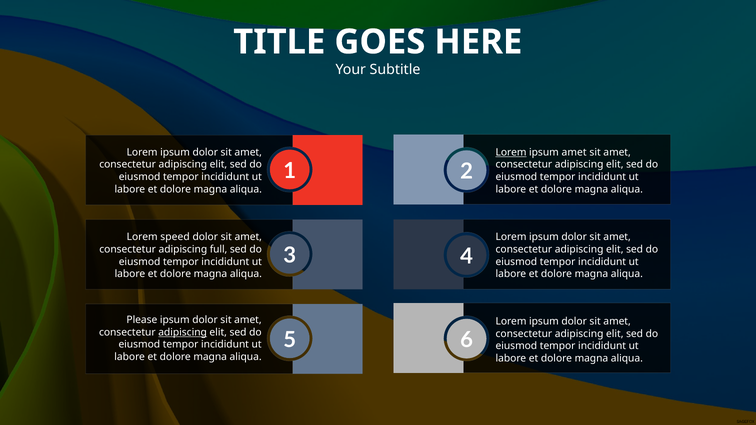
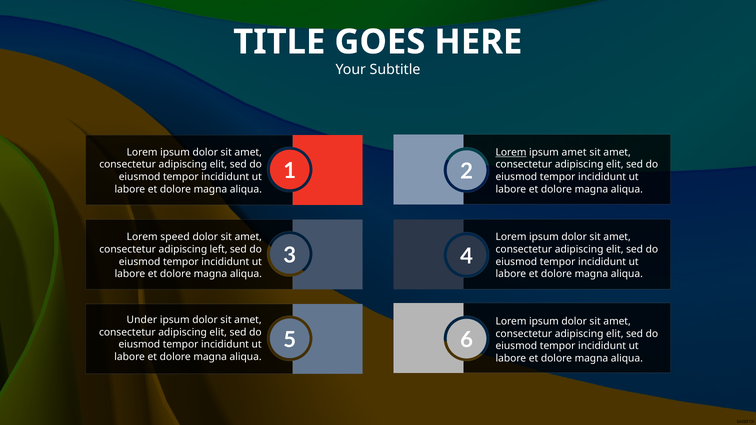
full: full -> left (219, 250)
Please: Please -> Under (142, 320)
adipiscing underline: present -> none (183, 333)
